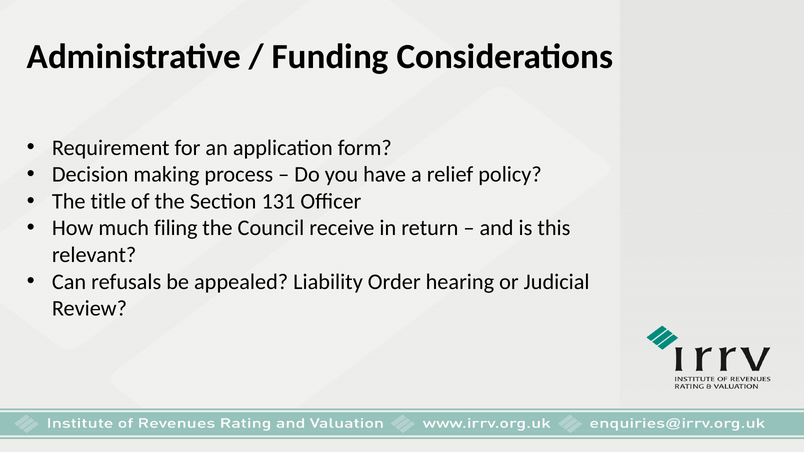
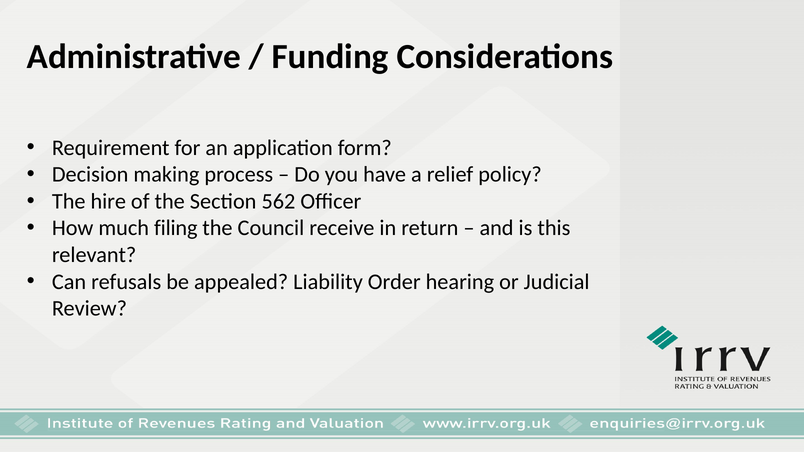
title: title -> hire (108, 201)
131: 131 -> 562 (278, 201)
